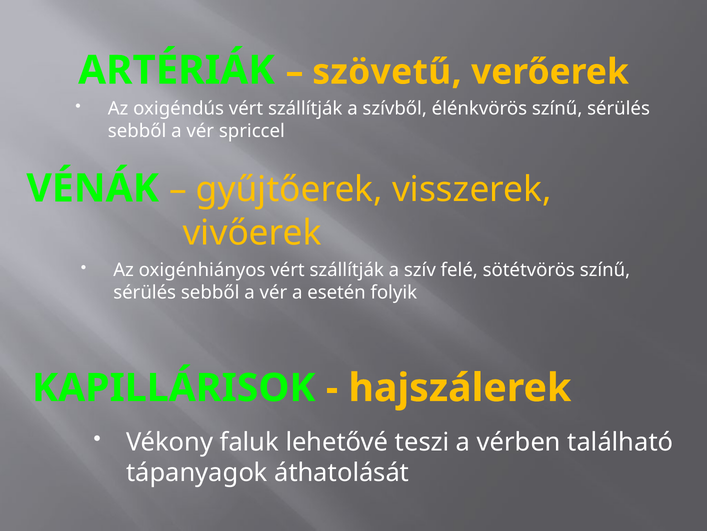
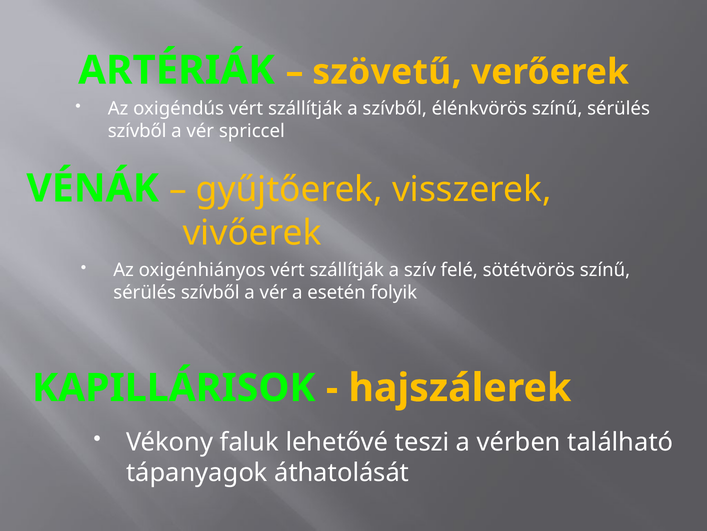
sebből: sebből -> szívből (137, 131)
sebből: sebből -> szívből (210, 292)
